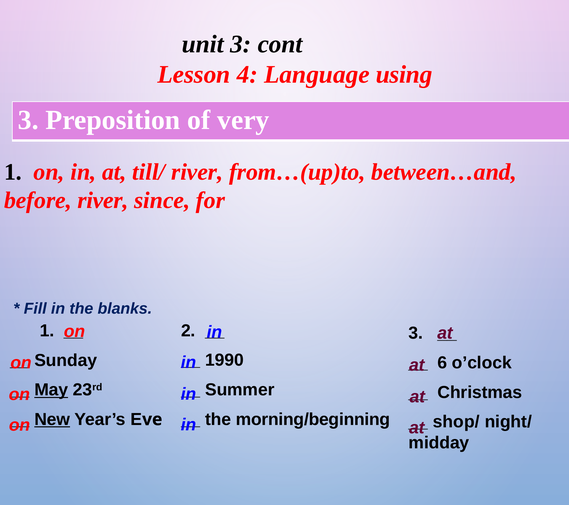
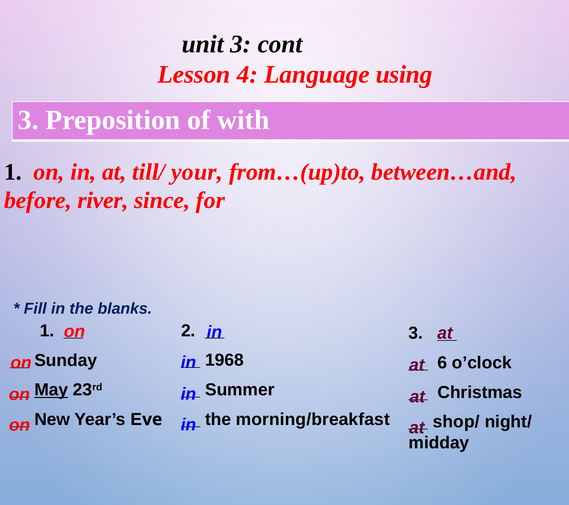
very: very -> with (243, 120)
till/ river: river -> your (197, 172)
1990: 1990 -> 1968 (224, 360)
morning/beginning: morning/beginning -> morning/breakfast (313, 419)
New underline: present -> none (52, 420)
